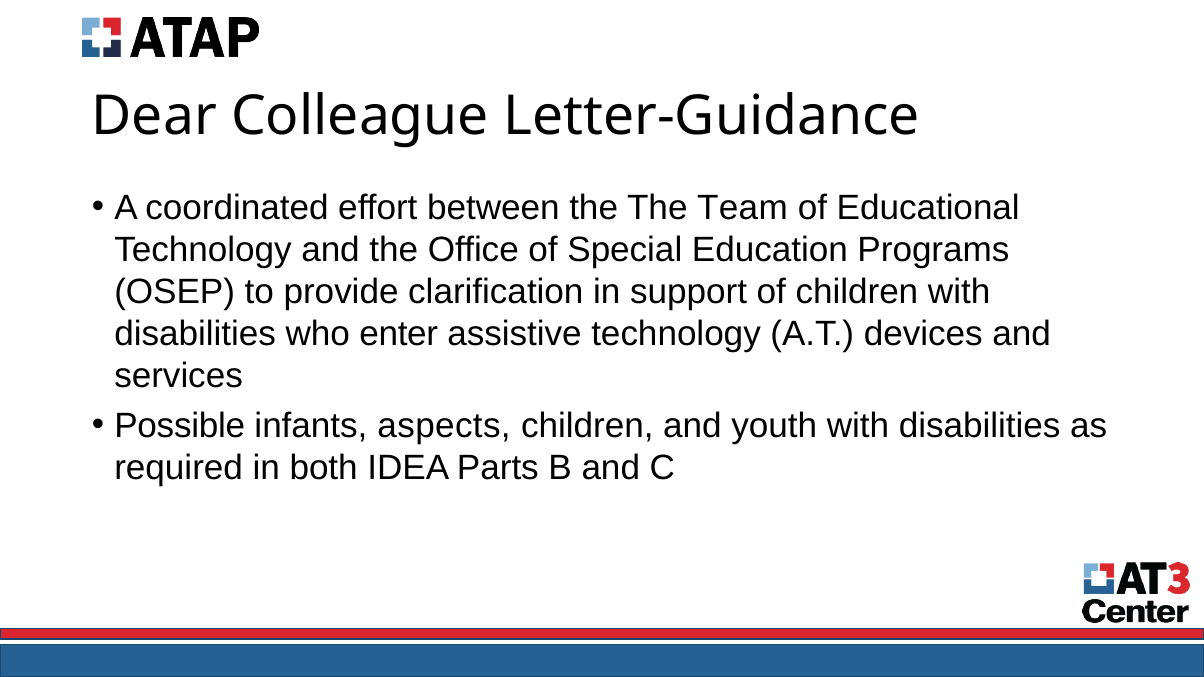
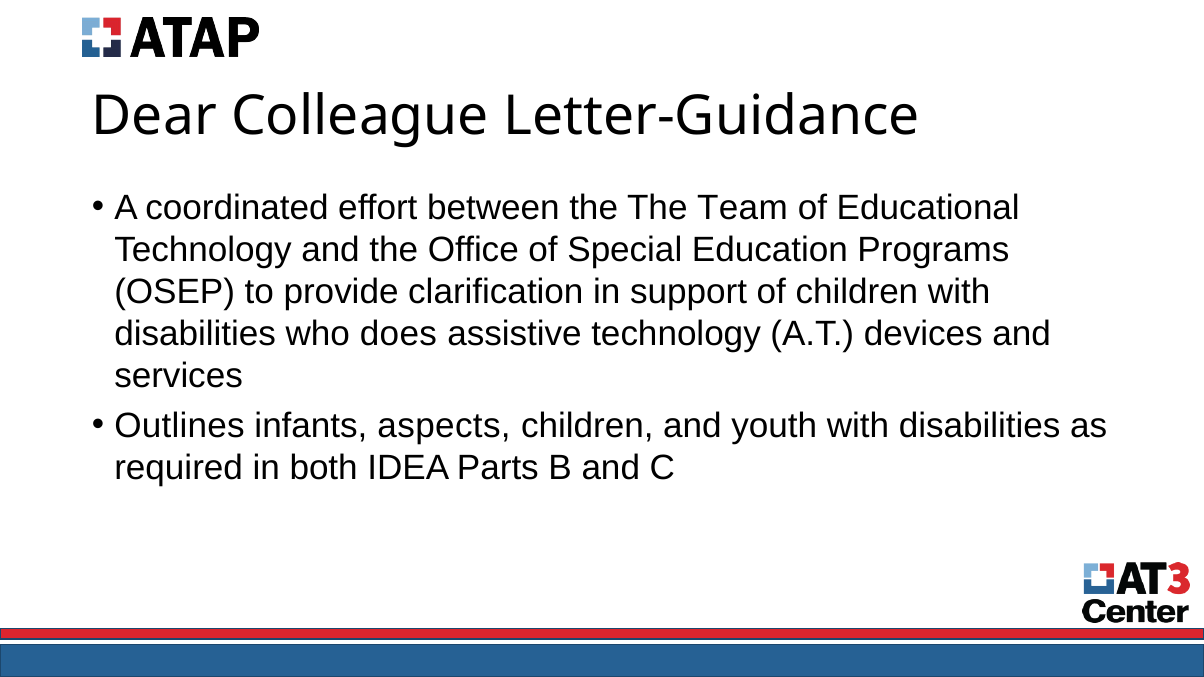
enter: enter -> does (398, 334)
Possible: Possible -> Outlines (180, 426)
